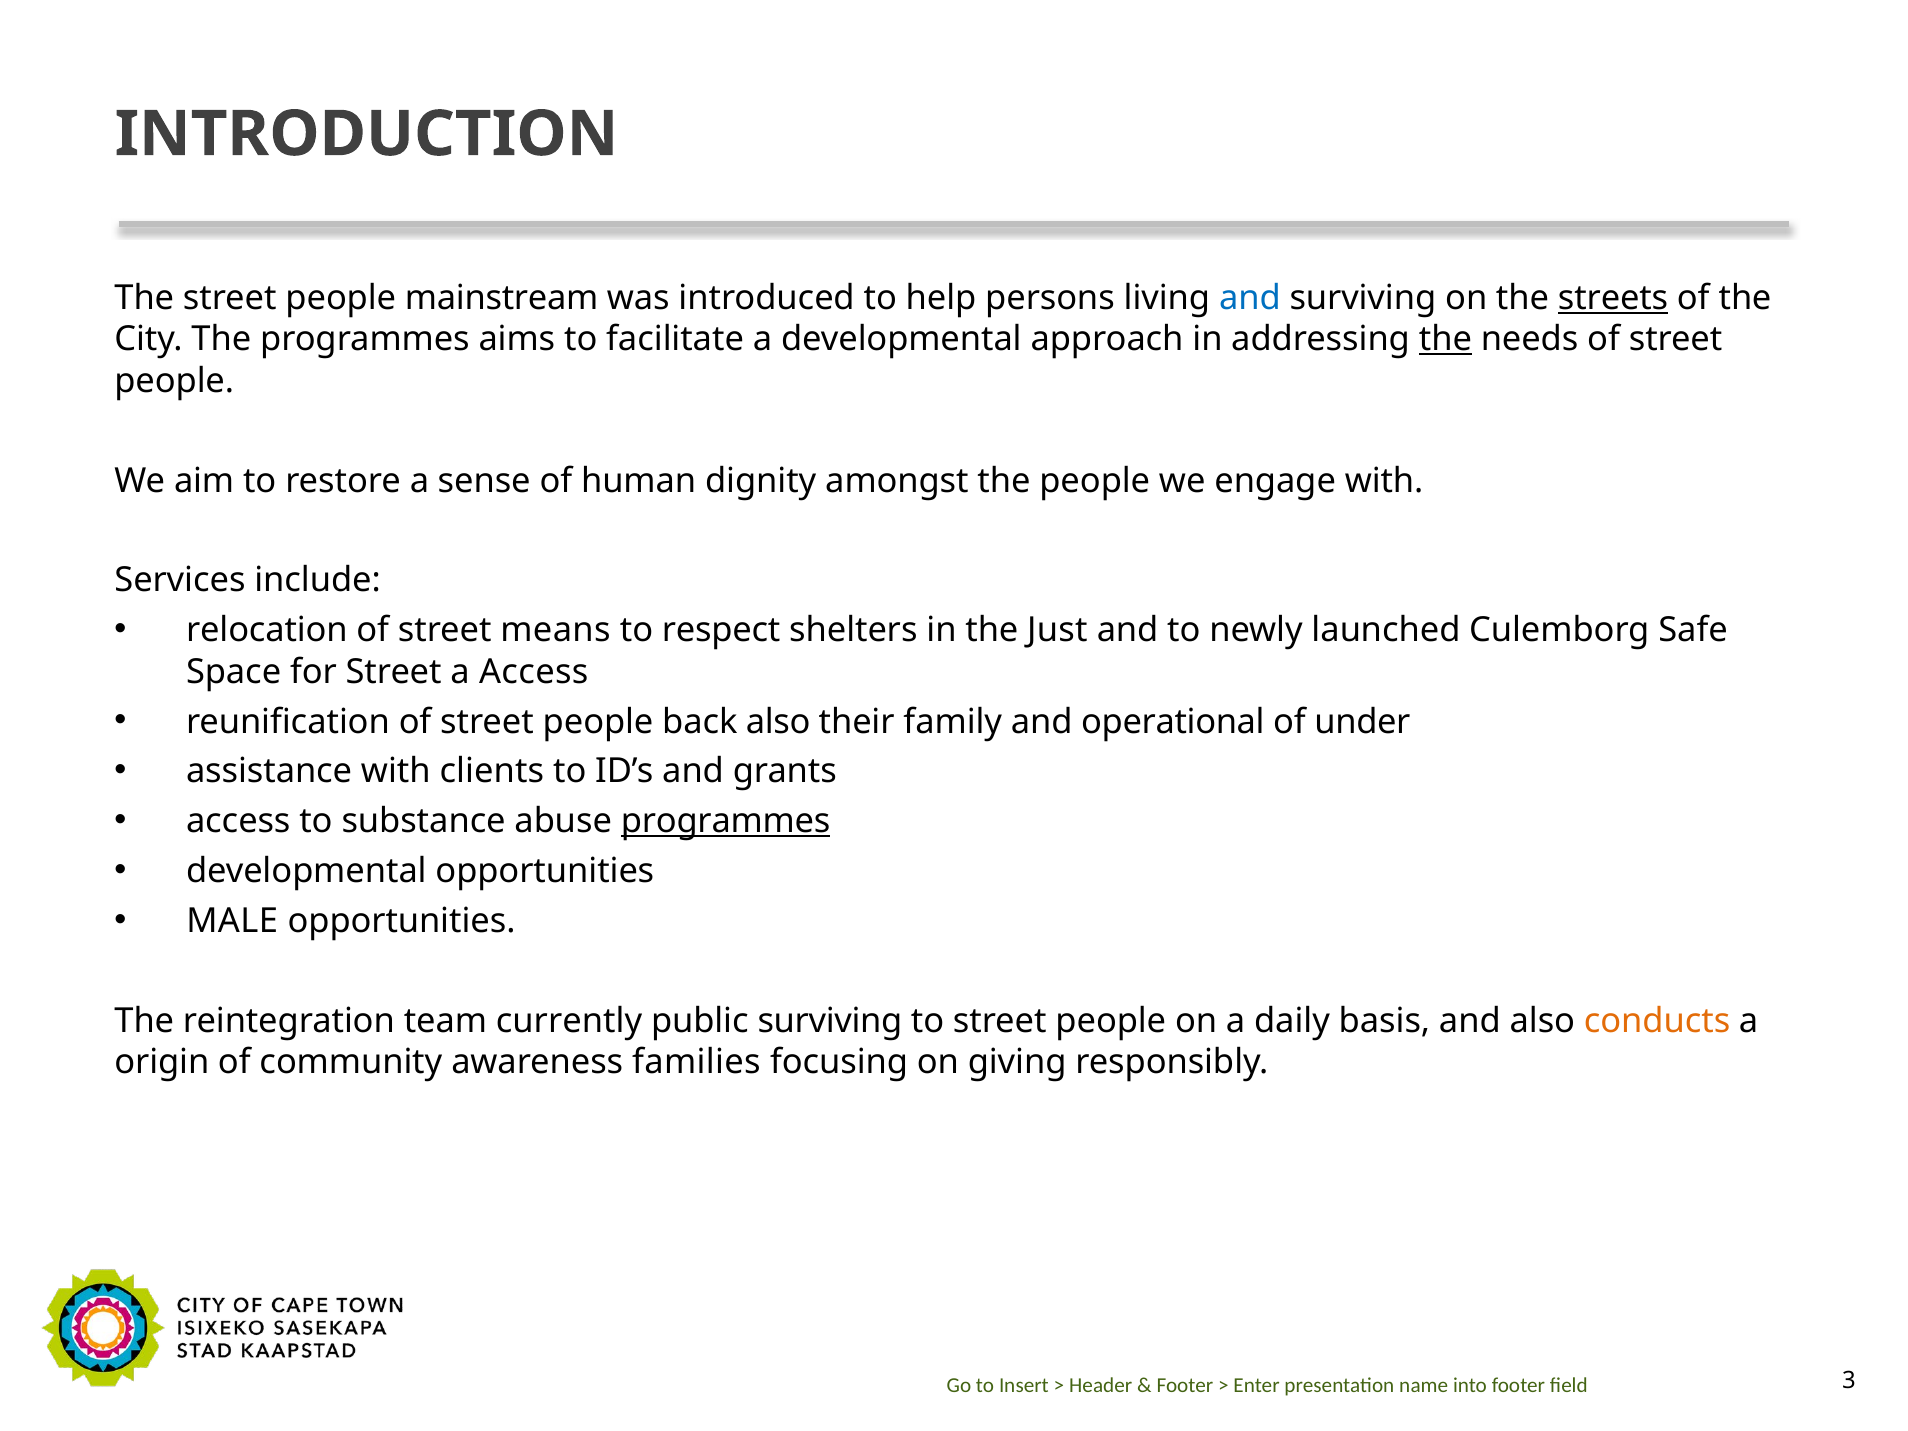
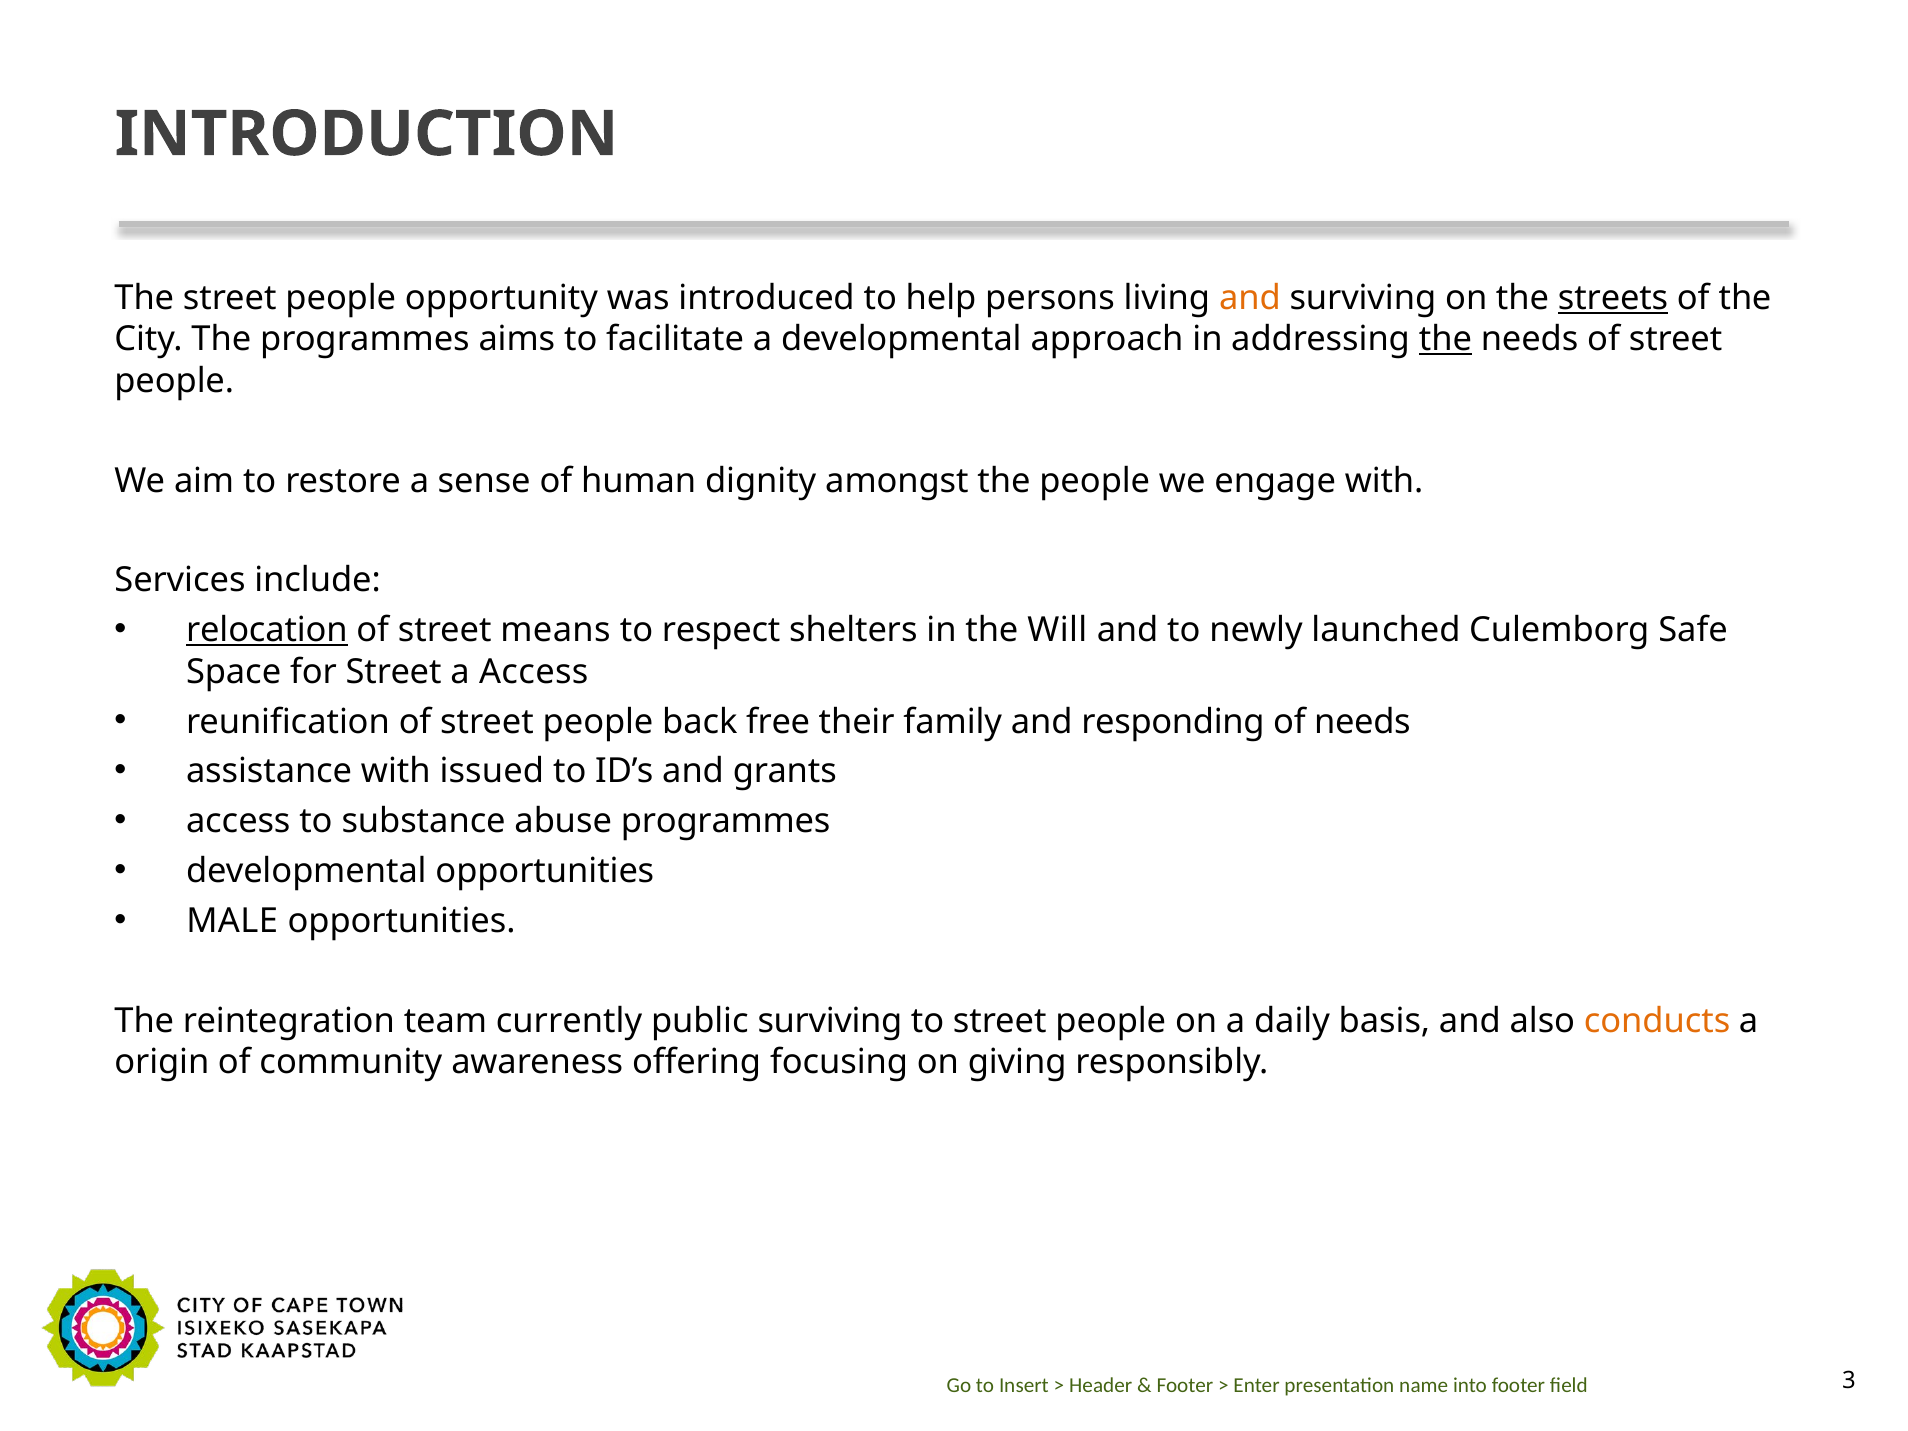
mainstream: mainstream -> opportunity (501, 298)
and colour: blue -> orange (1250, 298)
relocation underline: none -> present (267, 630)
Just: Just -> Will (1057, 630)
back also: also -> free (778, 722)
operational: operational -> responding (1173, 722)
of under: under -> needs (1362, 722)
clients: clients -> issued (492, 772)
programmes underline: present -> none (726, 821)
families: families -> offering (697, 1062)
